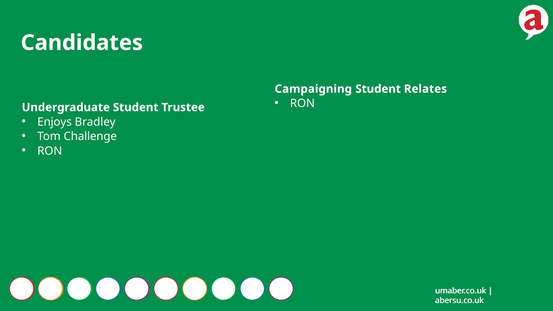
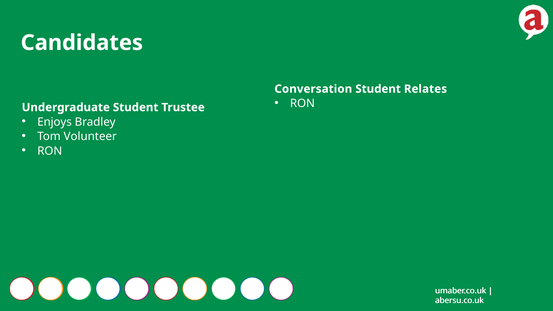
Campaigning: Campaigning -> Conversation (313, 89)
Challenge: Challenge -> Volunteer (90, 137)
